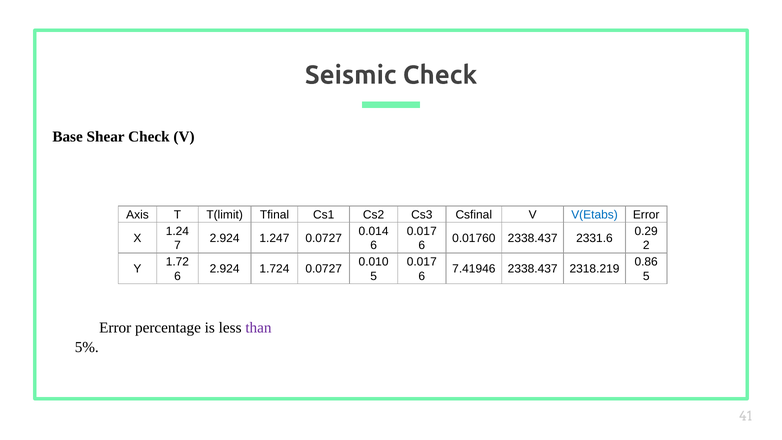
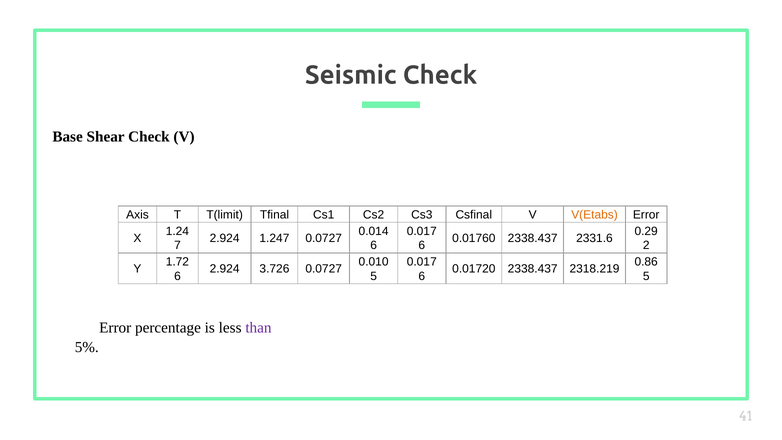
V(Etabs colour: blue -> orange (595, 215)
1.724: 1.724 -> 3.726 (274, 269)
7.41946: 7.41946 -> 0.01720 (474, 269)
